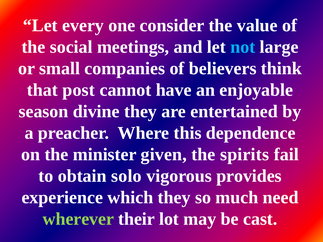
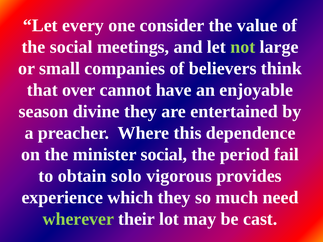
not colour: light blue -> light green (243, 47)
post: post -> over (79, 90)
minister given: given -> social (164, 155)
spirits: spirits -> period (245, 155)
